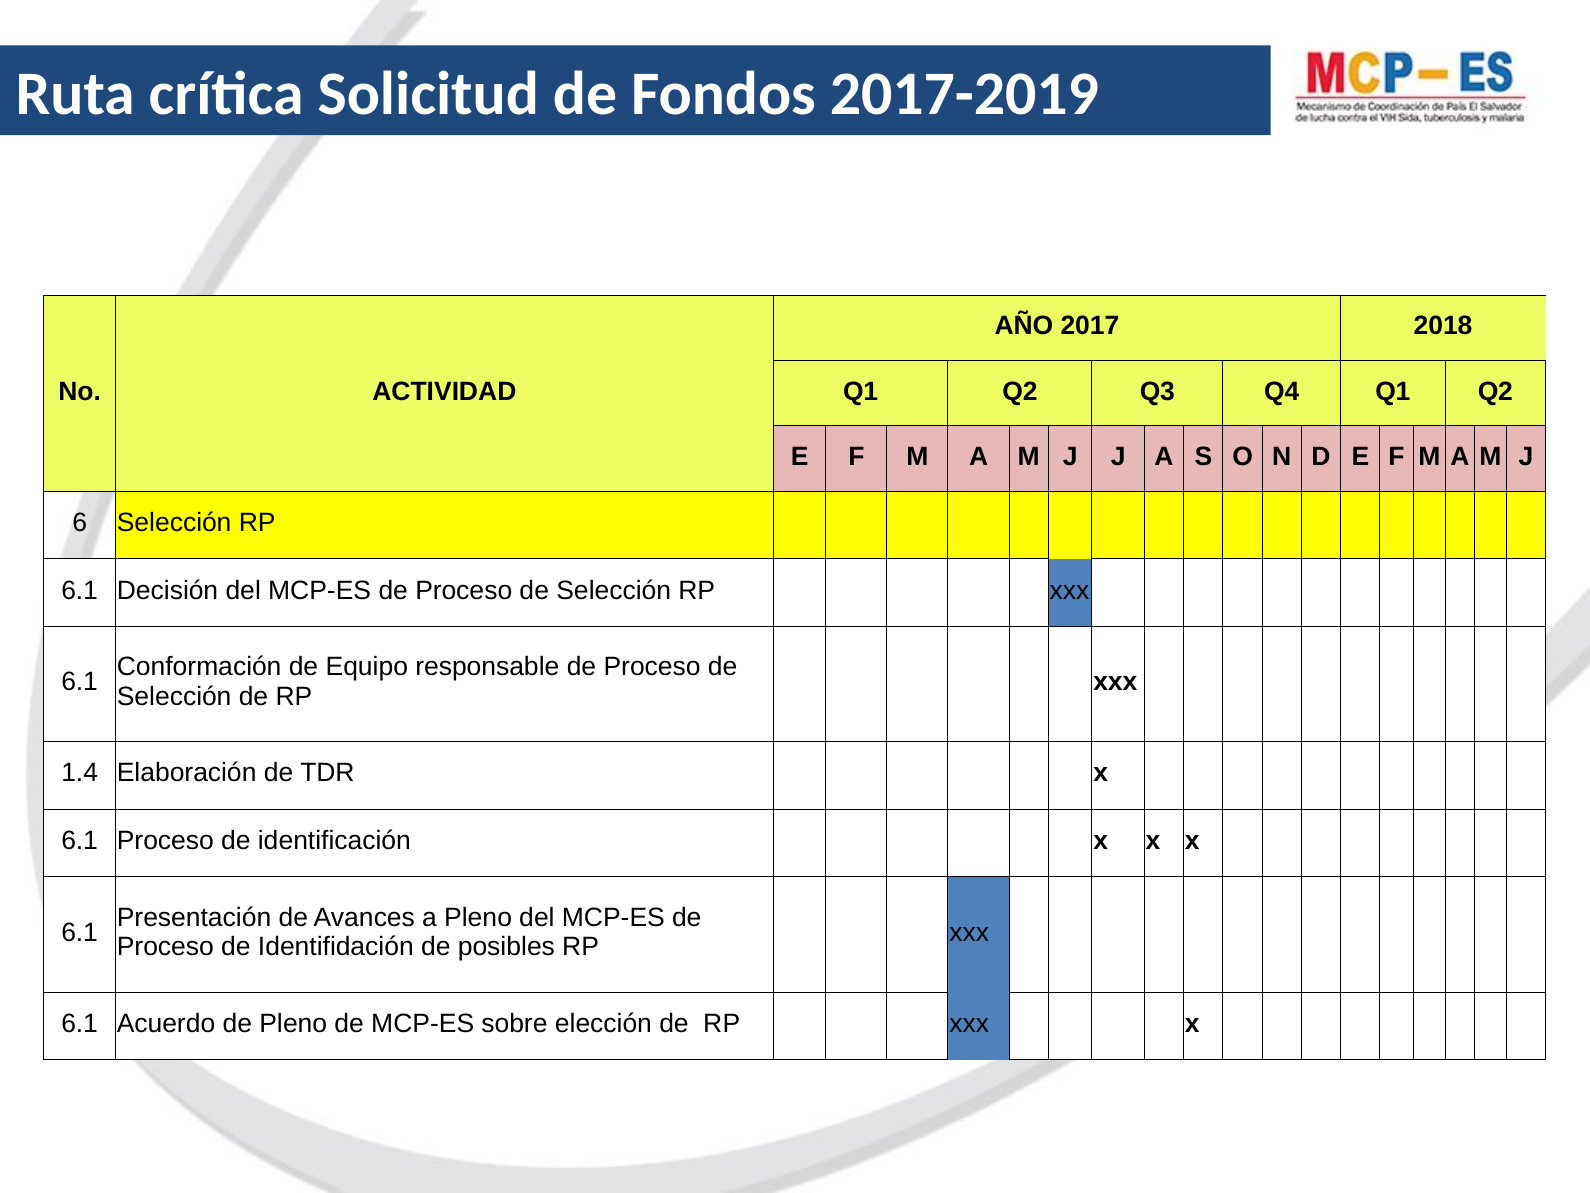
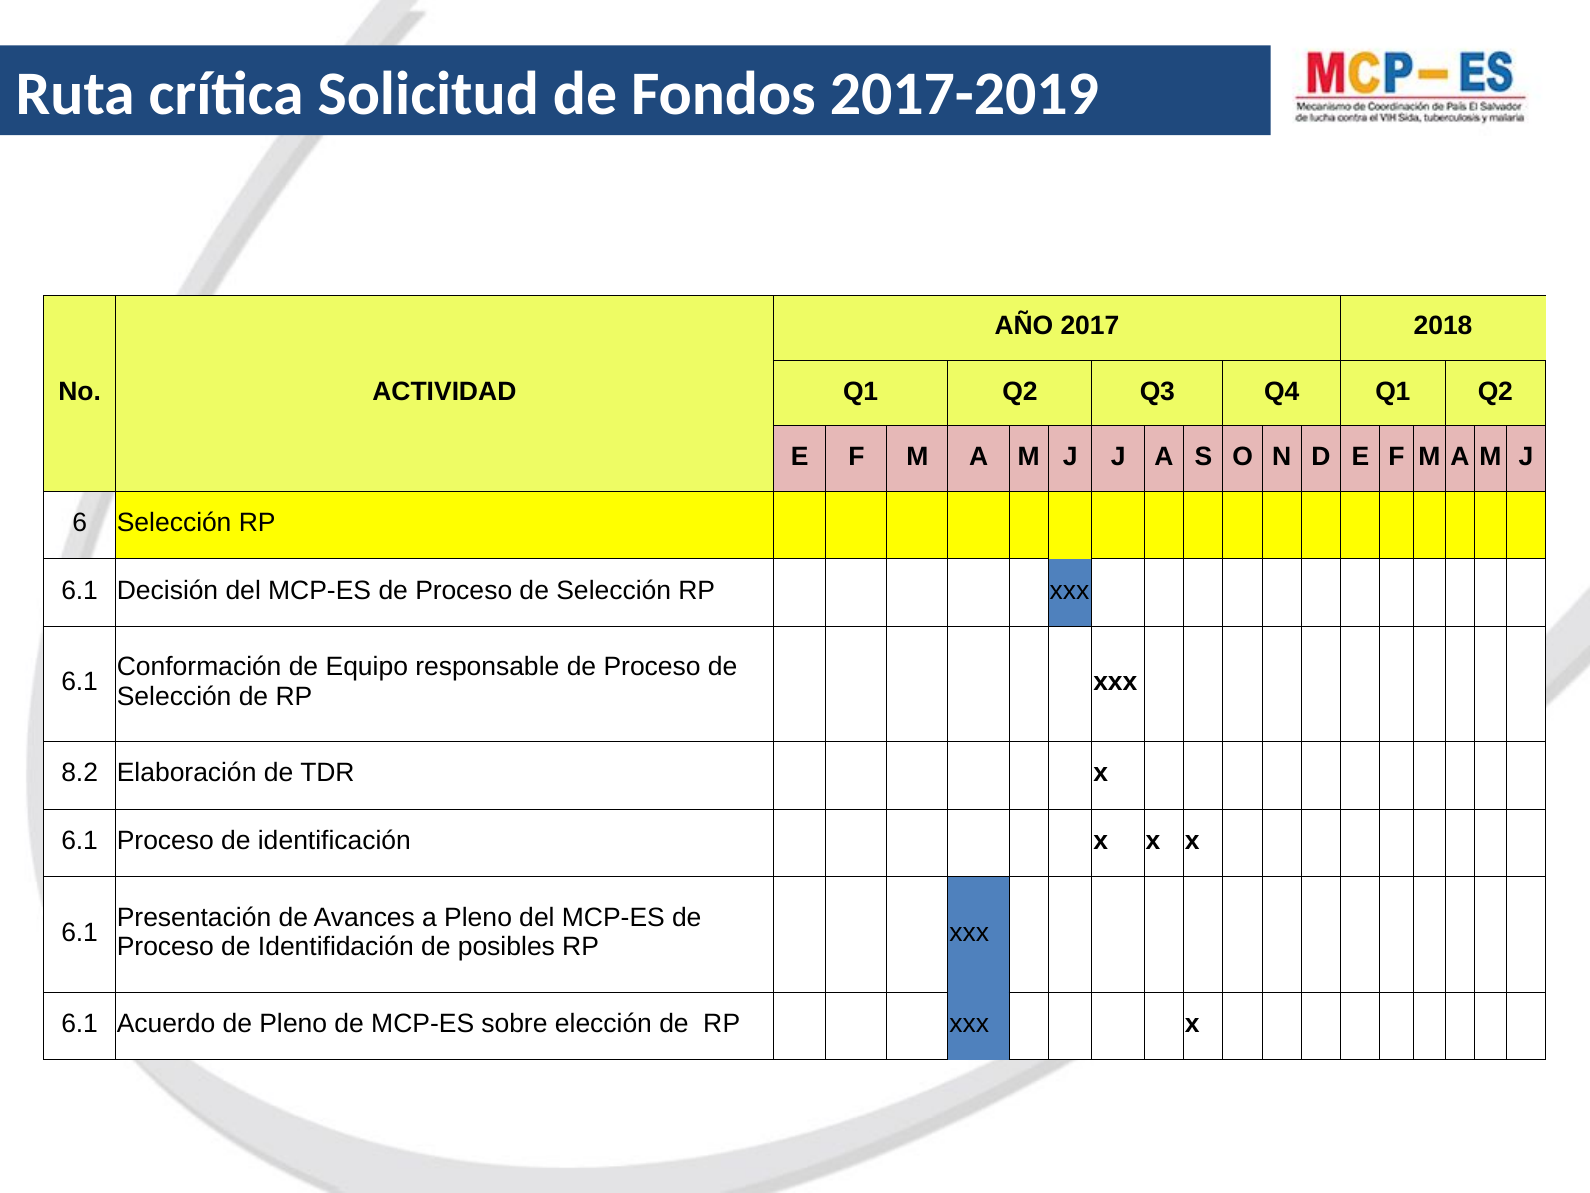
1.4: 1.4 -> 8.2 (80, 773)
